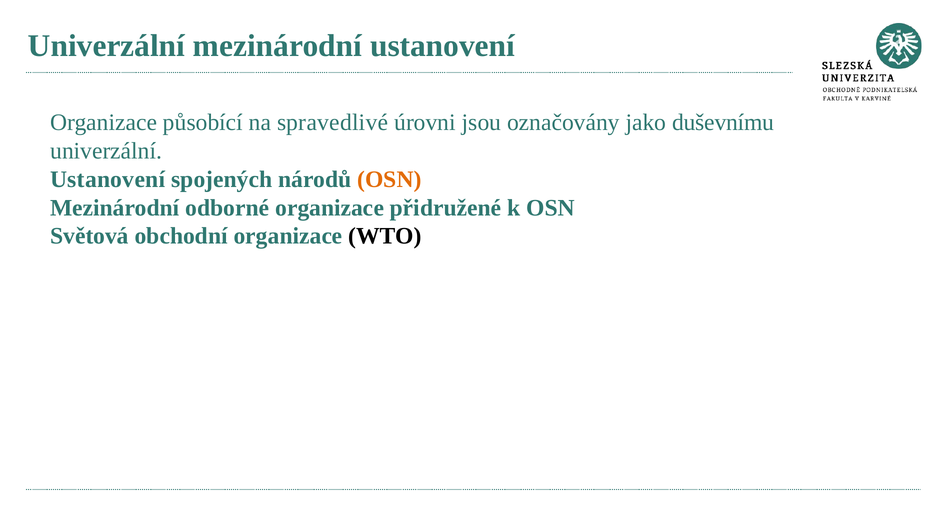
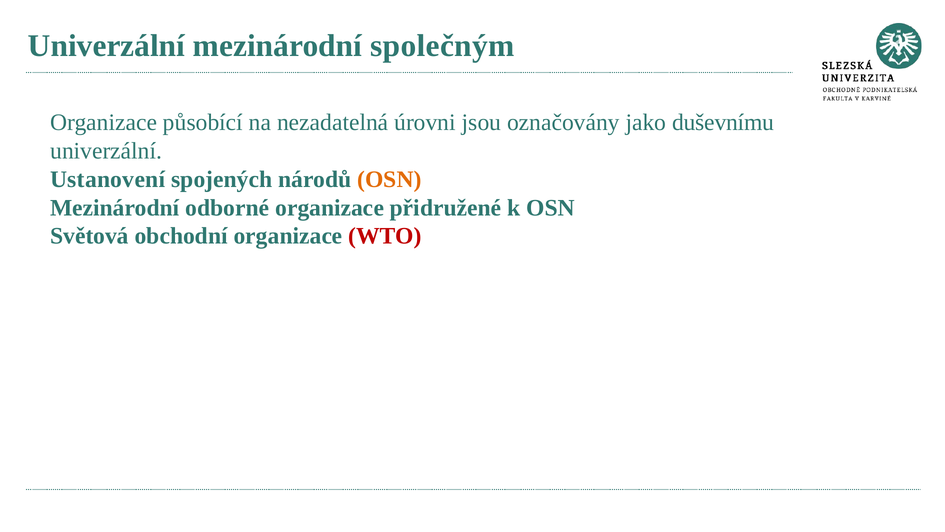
mezinárodní ustanovení: ustanovení -> společným (442, 46)
spravedlivé: spravedlivé -> nezadatelná (333, 123)
WTO colour: black -> red (385, 236)
